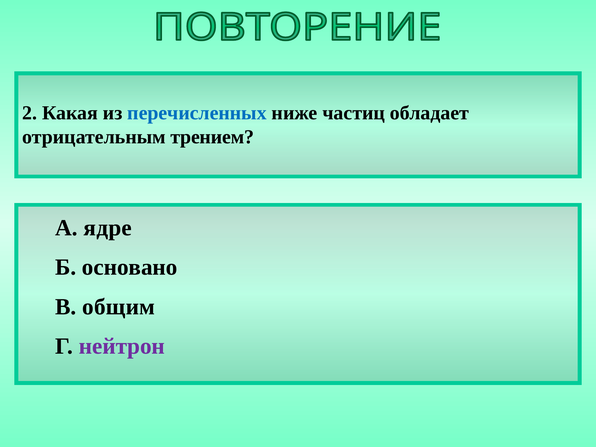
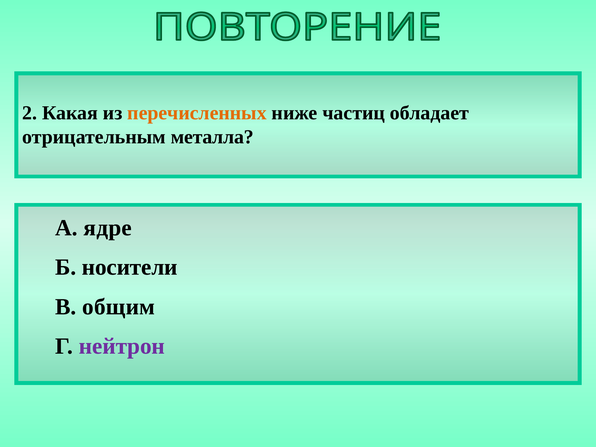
перечисленных colour: blue -> orange (197, 113)
трением: трением -> металла (212, 137)
основано: основано -> носители (130, 267)
